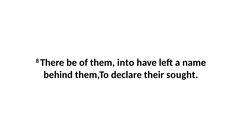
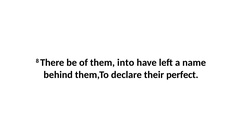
sought: sought -> perfect (182, 75)
